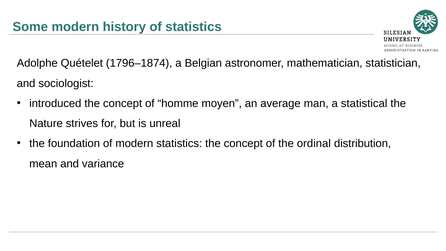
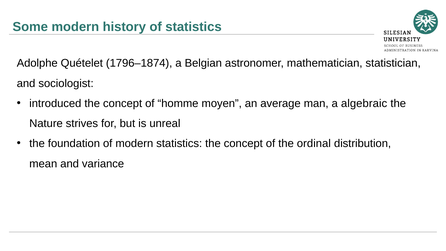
statistical: statistical -> algebraic (364, 103)
